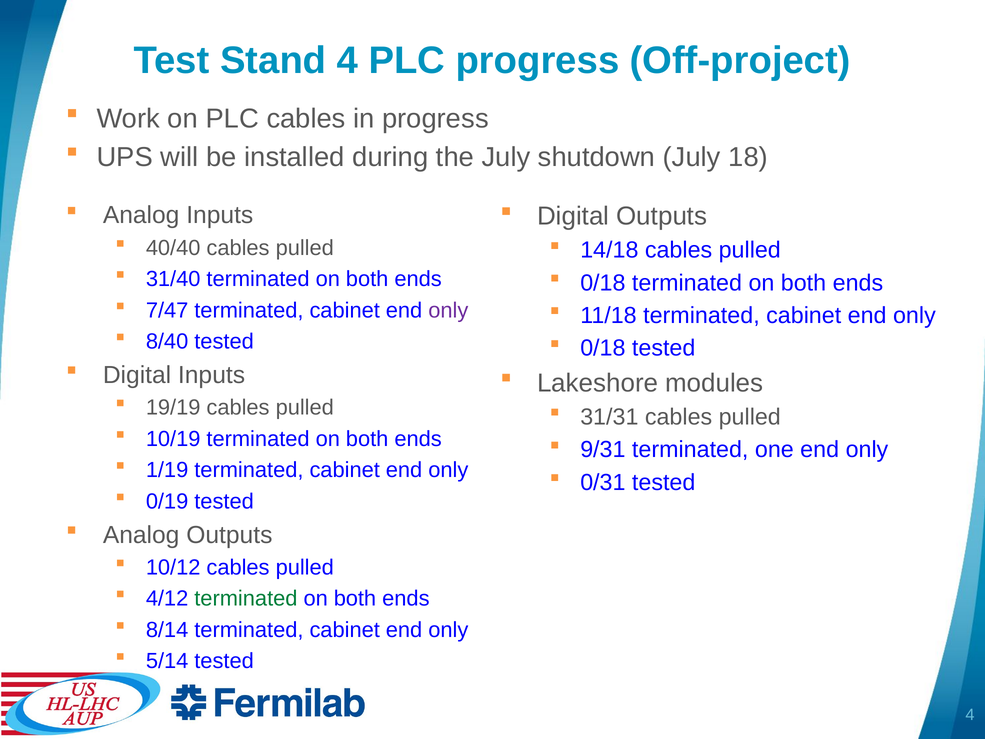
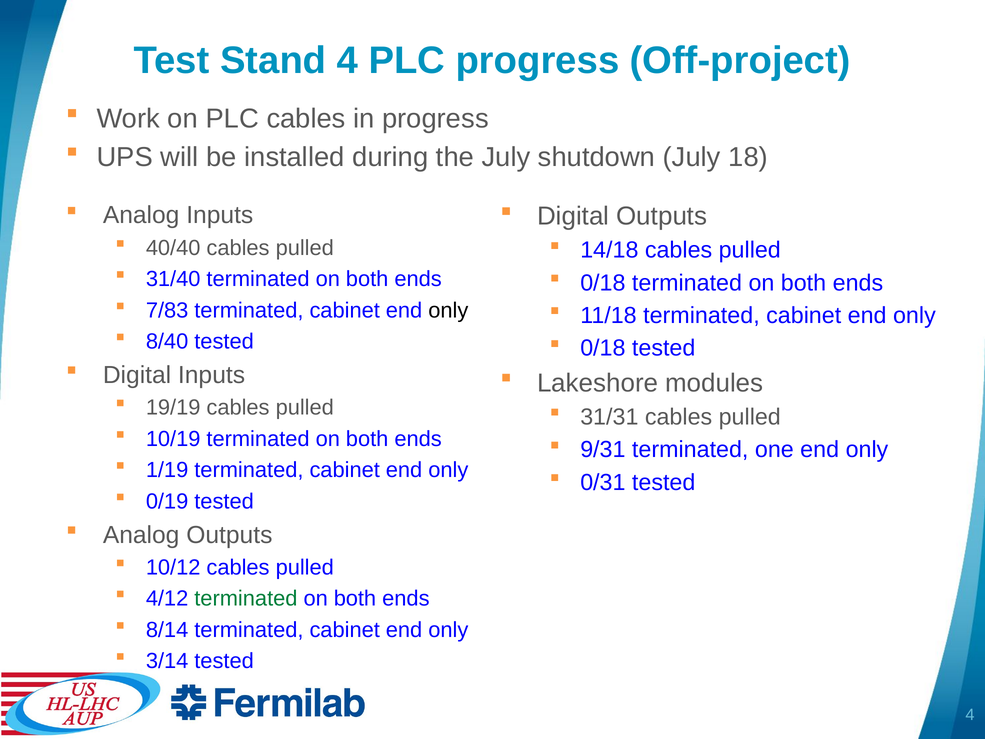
7/47: 7/47 -> 7/83 (167, 310)
only colour: purple -> black (448, 310)
5/14: 5/14 -> 3/14 (167, 661)
